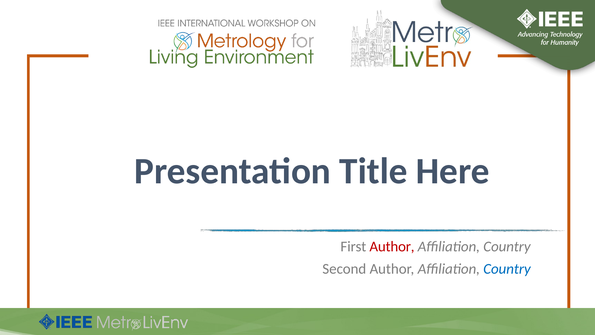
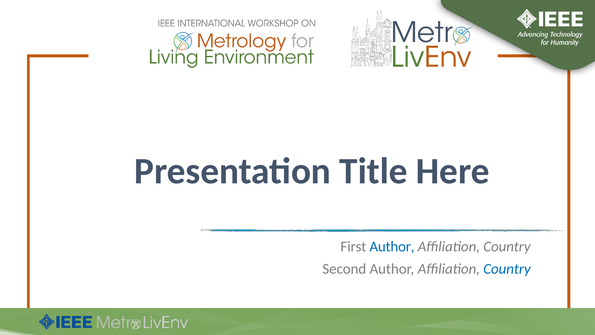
Author colour: red -> blue (392, 246)
